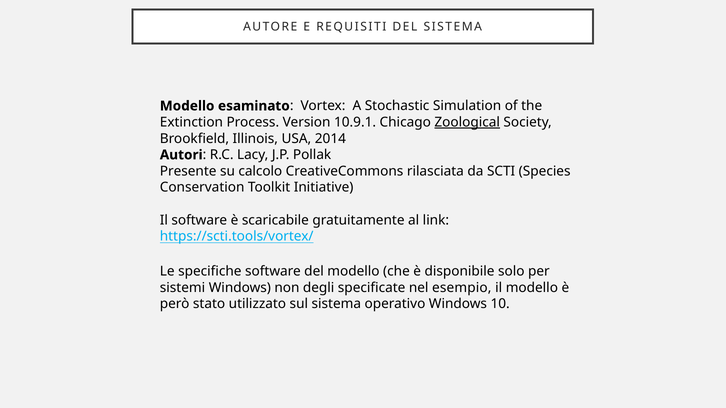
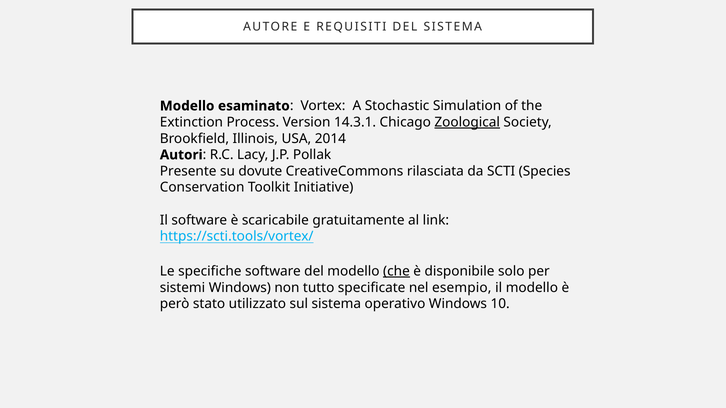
10.9.1: 10.9.1 -> 14.3.1 (355, 122)
calcolo: calcolo -> dovute (260, 171)
che underline: none -> present (396, 272)
degli: degli -> tutto (319, 288)
